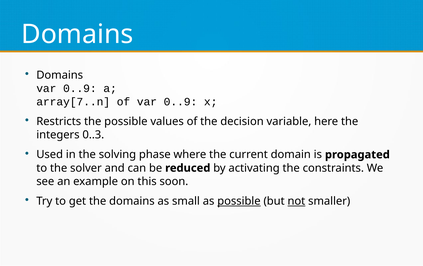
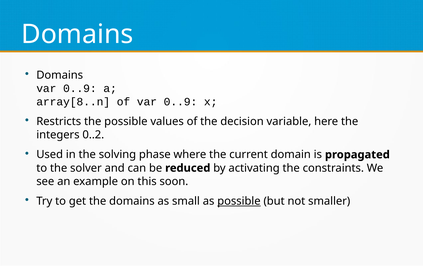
array[7..n: array[7..n -> array[8..n (73, 102)
0..3: 0..3 -> 0..2 (93, 135)
not underline: present -> none (296, 202)
